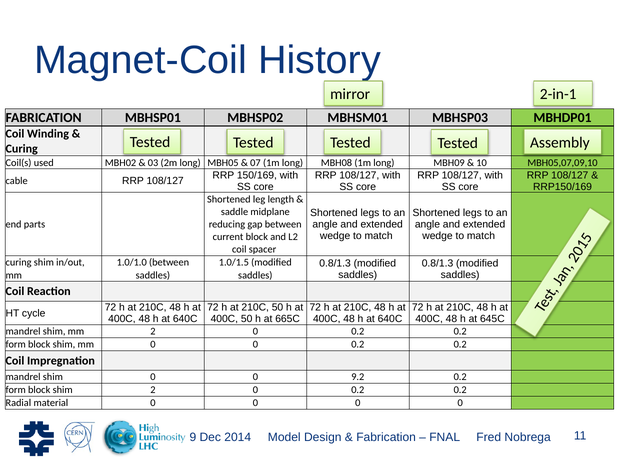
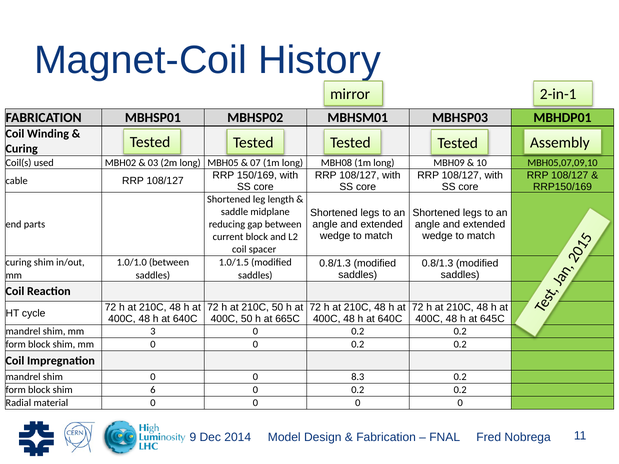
mm 2: 2 -> 3 (153, 332)
9.2: 9.2 -> 8.3 (358, 377)
shim 2: 2 -> 6 (153, 390)
